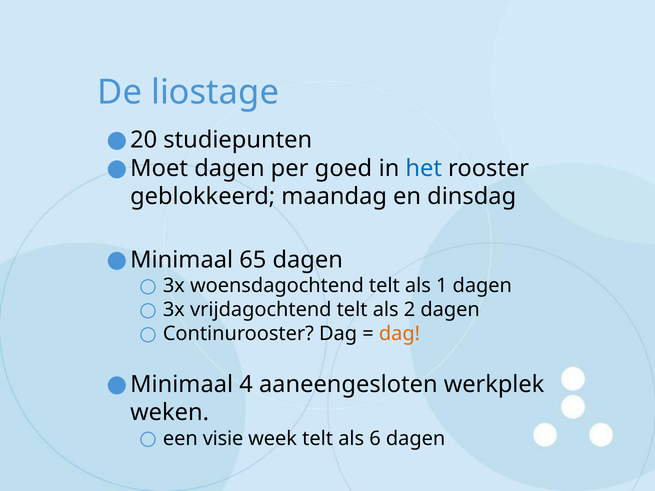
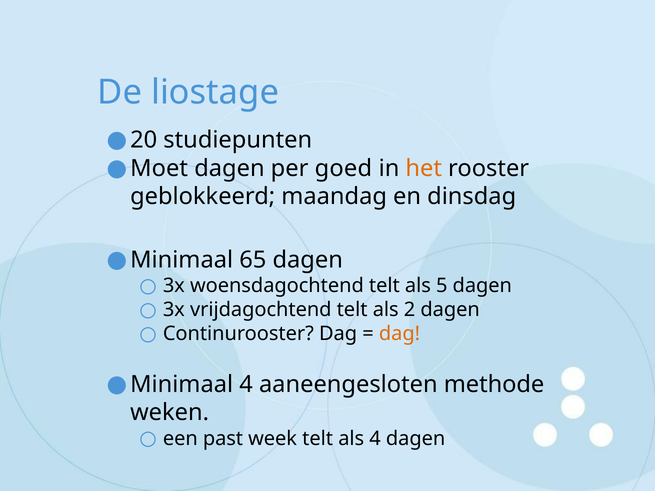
het colour: blue -> orange (424, 168)
1: 1 -> 5 (442, 286)
werkplek: werkplek -> methode (494, 384)
visie: visie -> past (223, 439)
als 6: 6 -> 4 (375, 439)
